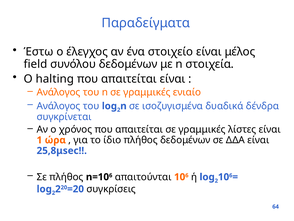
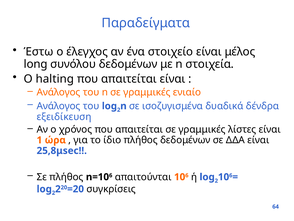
field: field -> long (36, 64)
συγκρίνεται: συγκρίνεται -> εξειδίκευση (64, 117)
